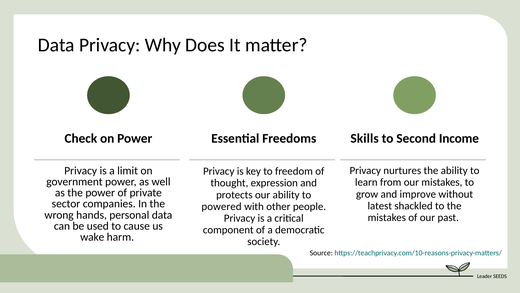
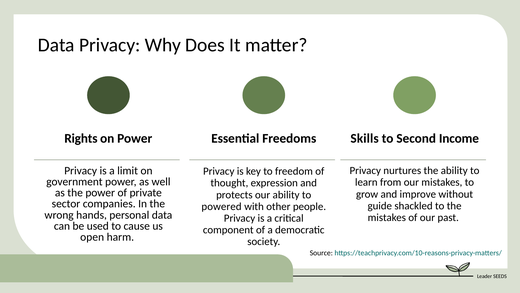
Check: Check -> Rights (81, 138)
latest: latest -> guide (380, 206)
wake: wake -> open (92, 237)
